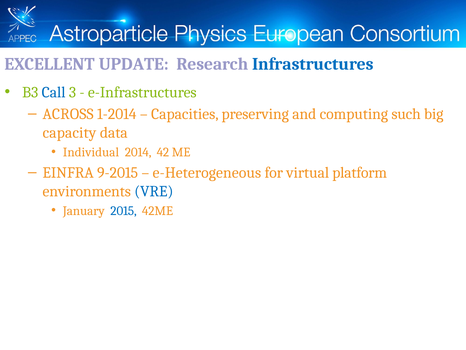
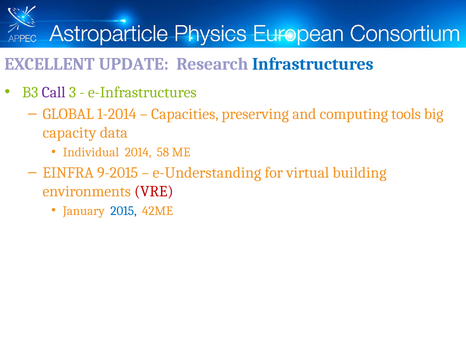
Call colour: blue -> purple (54, 92)
ACROSS: ACROSS -> GLOBAL (68, 114)
such: such -> tools (406, 114)
42: 42 -> 58 (163, 152)
e-Heterogeneous: e-Heterogeneous -> e-Understanding (207, 172)
platform: platform -> building (360, 172)
VRE colour: blue -> red (154, 191)
